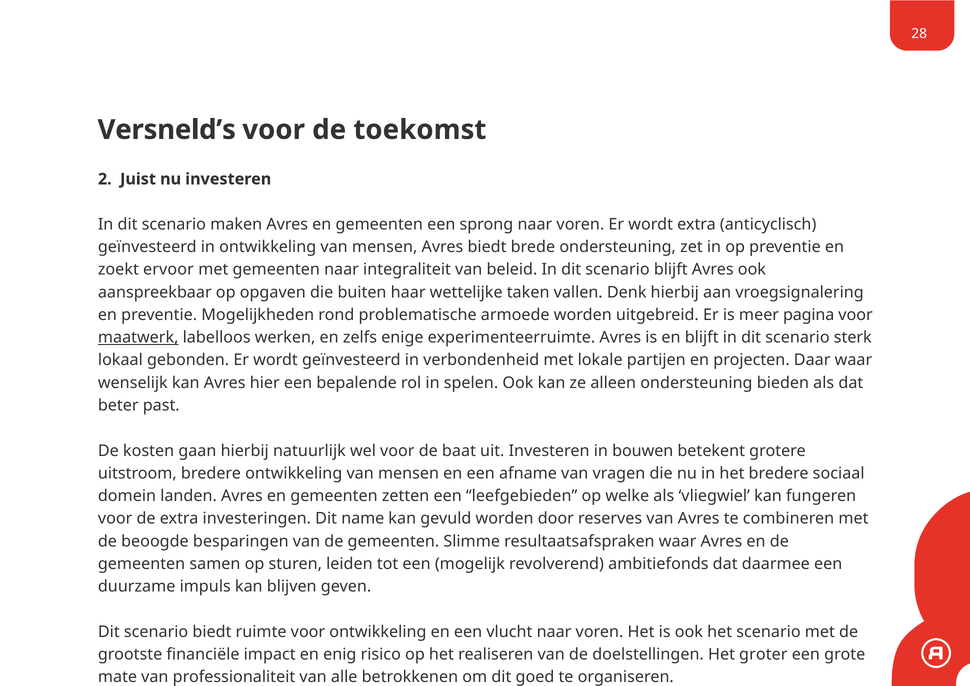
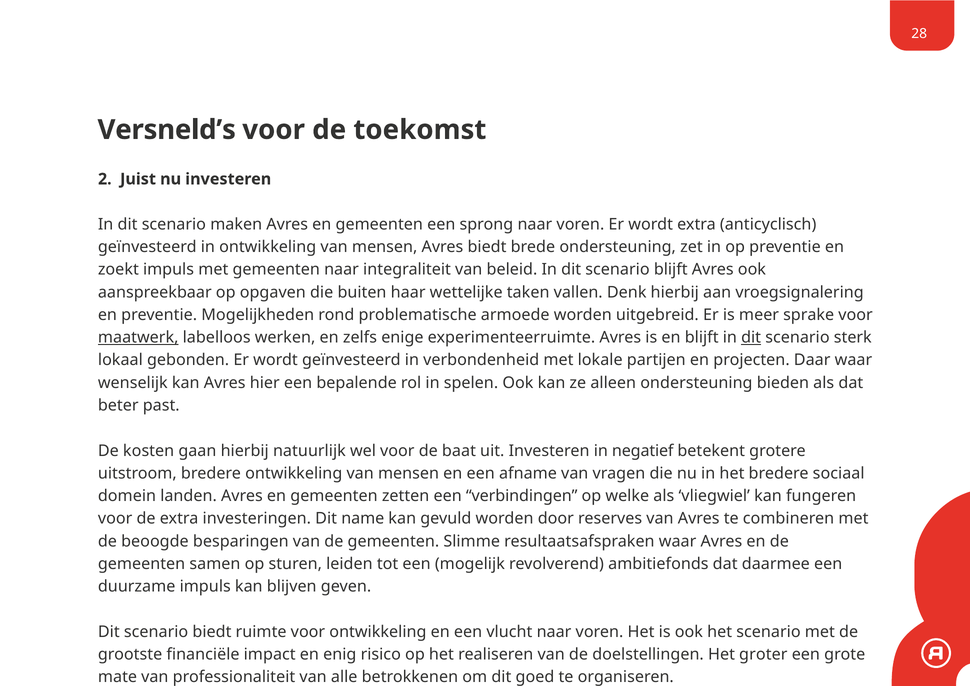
zoekt ervoor: ervoor -> impuls (169, 270)
pagina: pagina -> sprake (809, 315)
dit underline: none -> present (751, 337)
bouwen: bouwen -> negatief (643, 451)
leefgebieden: leefgebieden -> verbindingen (522, 496)
